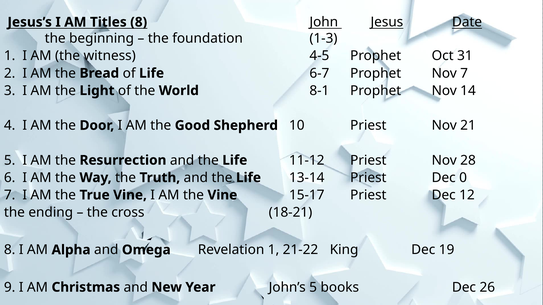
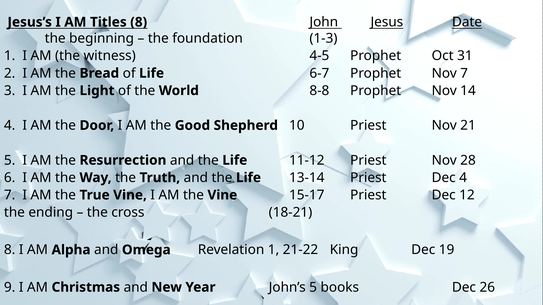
8-1: 8-1 -> 8-8 (319, 91)
Dec 0: 0 -> 4 (463, 178)
